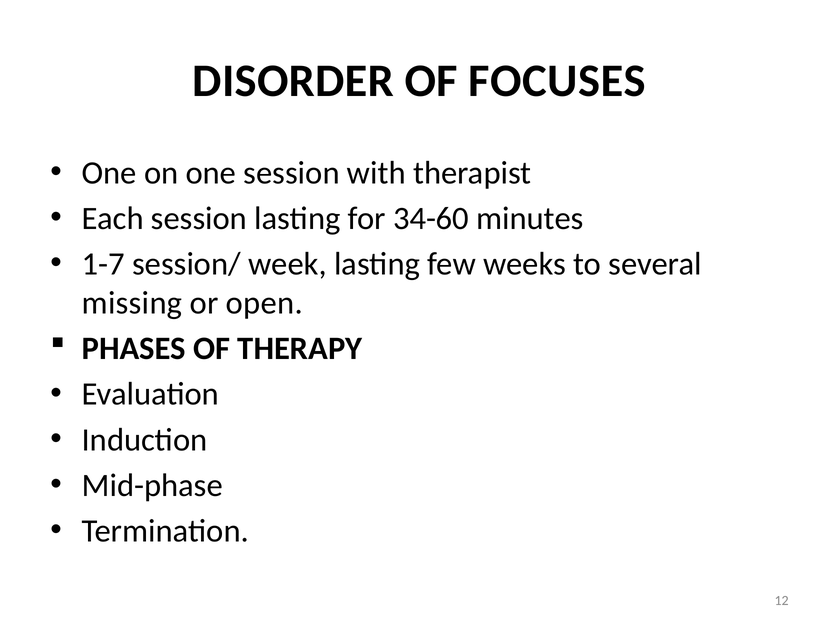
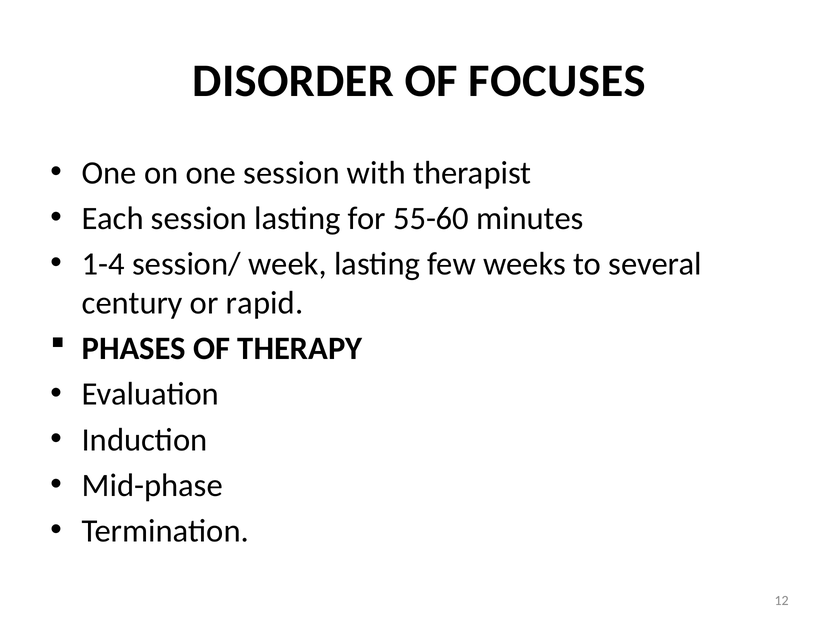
34-60: 34-60 -> 55-60 (431, 218)
1-7: 1-7 -> 1-4 (103, 264)
missing: missing -> century (132, 303)
open: open -> rapid (265, 303)
